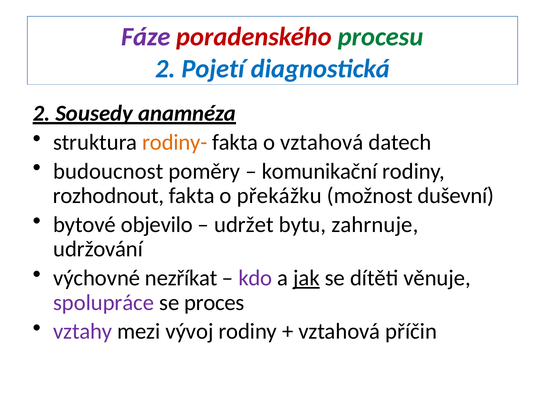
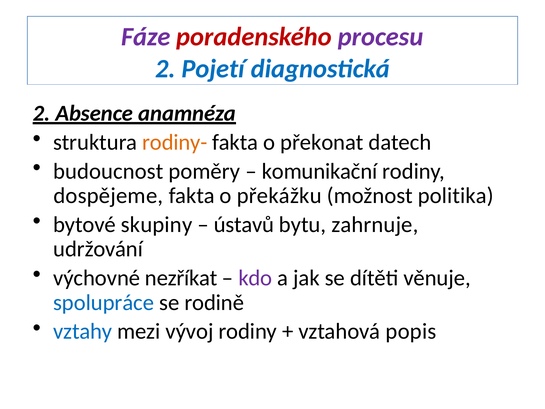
procesu colour: green -> purple (381, 37)
Sousedy: Sousedy -> Absence (94, 113)
o vztahová: vztahová -> překonat (322, 142)
rozhodnout: rozhodnout -> dospějeme (108, 196)
duševní: duševní -> politika (456, 196)
objevilo: objevilo -> skupiny (157, 224)
udržet: udržet -> ústavů (244, 224)
jak underline: present -> none (306, 278)
spolupráce colour: purple -> blue (104, 302)
proces: proces -> rodině (214, 302)
vztahy colour: purple -> blue (83, 331)
příčin: příčin -> popis (411, 331)
